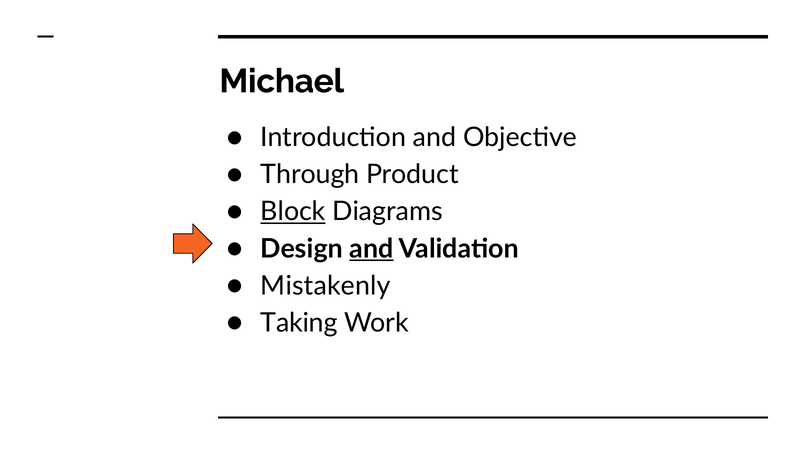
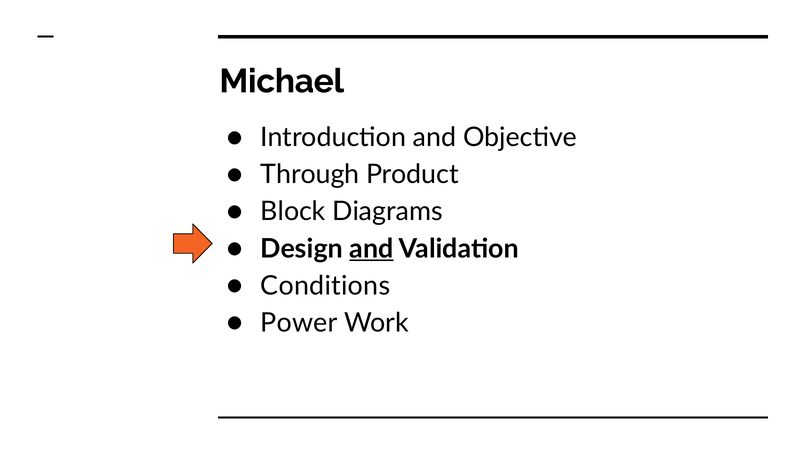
Block underline: present -> none (293, 212)
Mistakenly: Mistakenly -> Conditions (325, 286)
Taking: Taking -> Power (299, 323)
